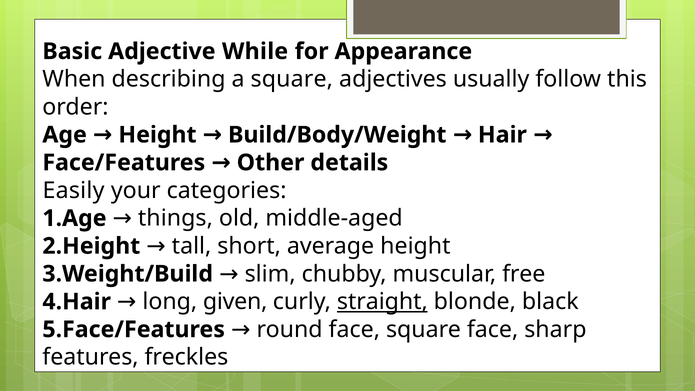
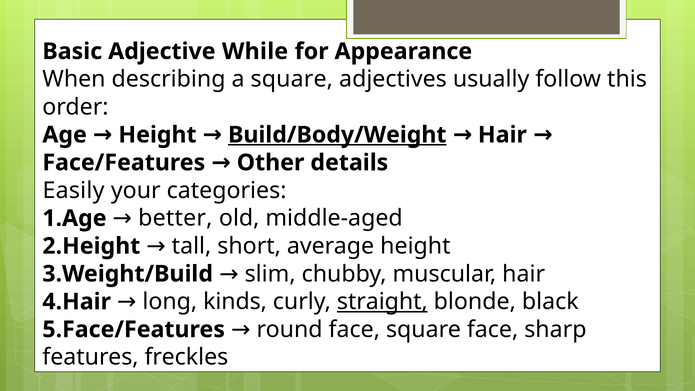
Build/Body/Weight underline: none -> present (337, 135)
things: things -> better (175, 218)
muscular free: free -> hair (524, 274)
given: given -> kinds (235, 302)
